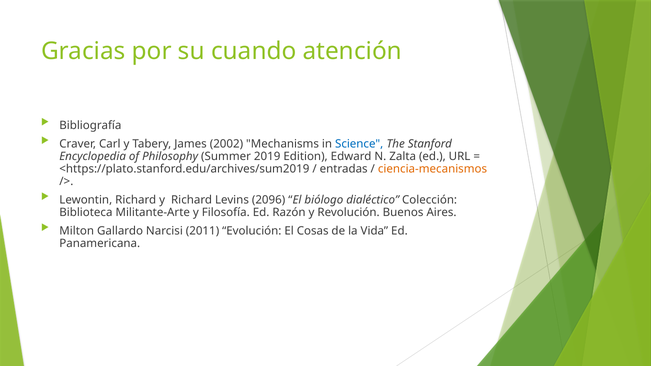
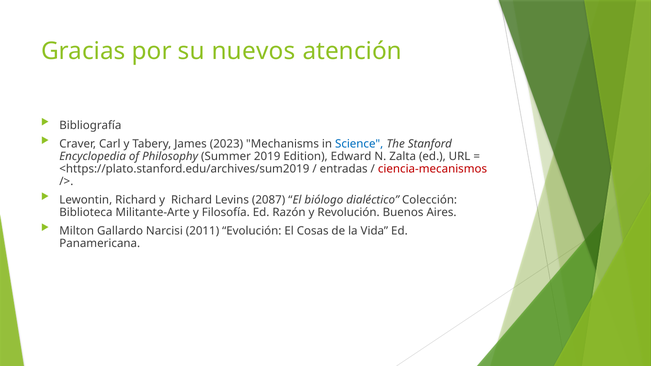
cuando: cuando -> nuevos (254, 51)
2002: 2002 -> 2023 (226, 144)
ciencia-mecanismos colour: orange -> red (432, 169)
2096: 2096 -> 2087 (269, 200)
